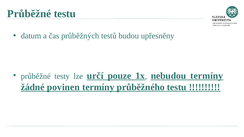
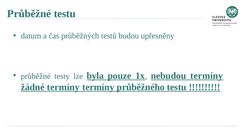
určí: určí -> byla (95, 76)
žádné povinen: povinen -> termíny (63, 87)
